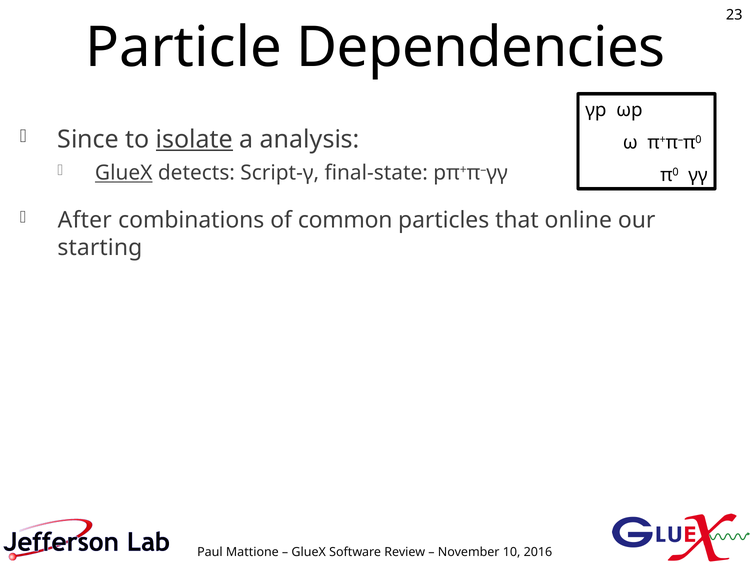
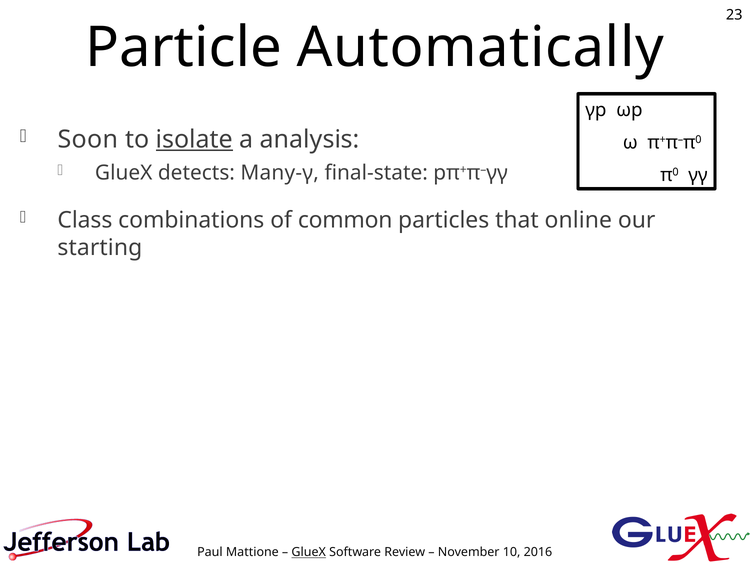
Dependencies: Dependencies -> Automatically (480, 48)
Since: Since -> Soon (88, 139)
GlueX underline: present -> none (124, 173)
Script-γ: Script-γ -> Many-γ (280, 173)
After: After -> Class (85, 220)
GlueX underline: none -> present (309, 552)
